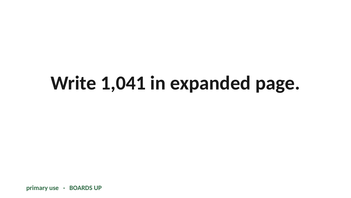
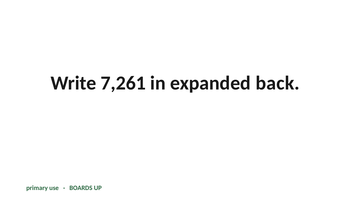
1,041: 1,041 -> 7,261 (123, 83)
page: page -> back (278, 83)
